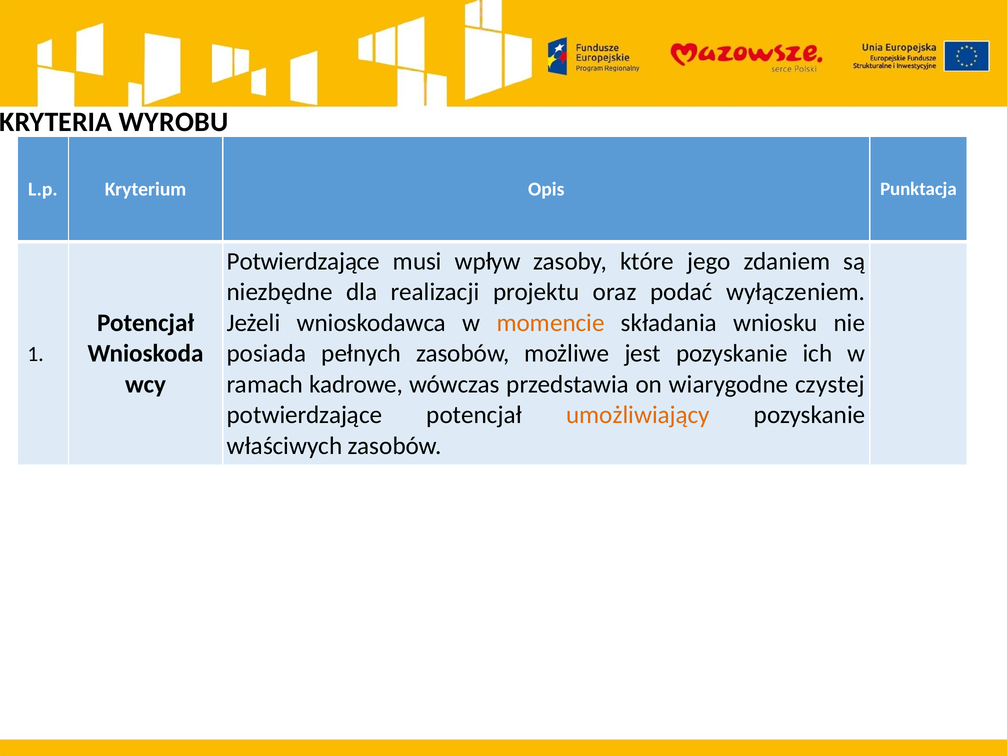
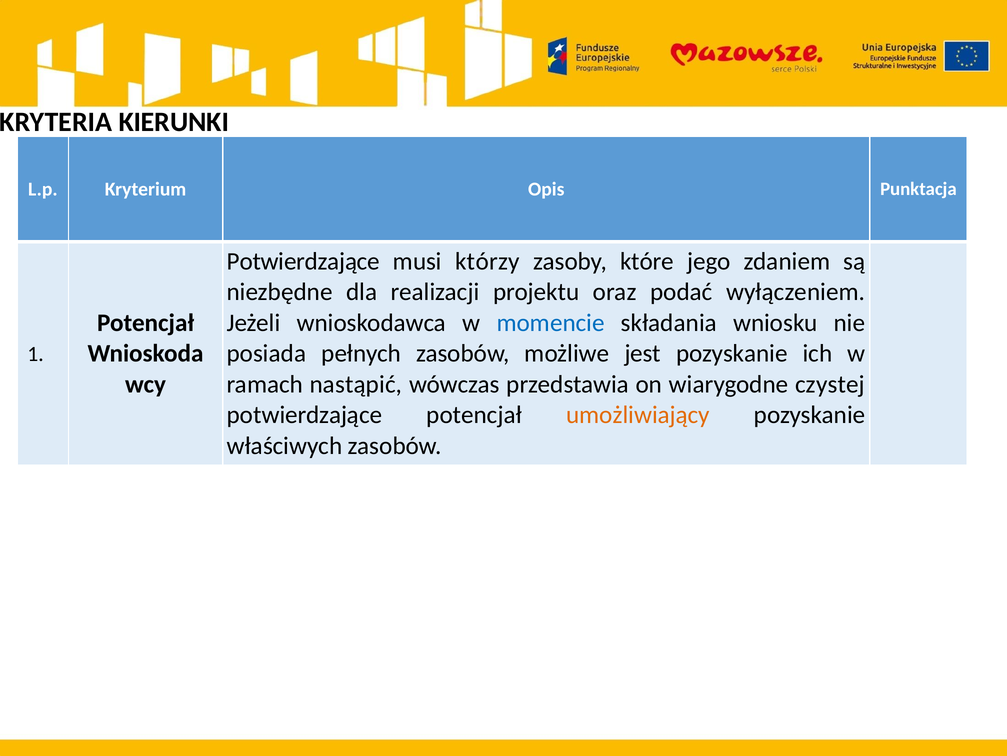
WYROBU: WYROBU -> KIERUNKI (174, 122)
wpływ: wpływ -> którzy (487, 261)
momencie colour: orange -> blue (551, 323)
kadrowe: kadrowe -> nastąpić (356, 384)
